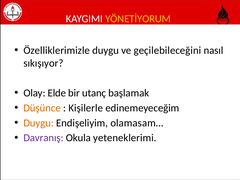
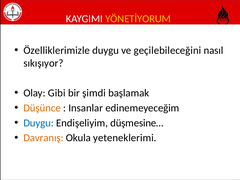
Elde: Elde -> Gibi (57, 93)
utanç: utanç -> şimdi (94, 93)
Kişilerle: Kişilerle -> Insanlar (86, 108)
Duygu colour: orange -> blue (39, 123)
olamasam…: olamasam… -> düşmesine… (137, 123)
Davranış colour: purple -> orange (43, 138)
